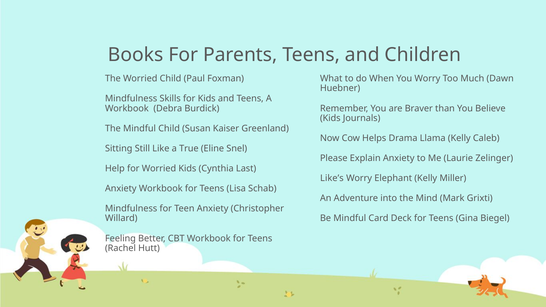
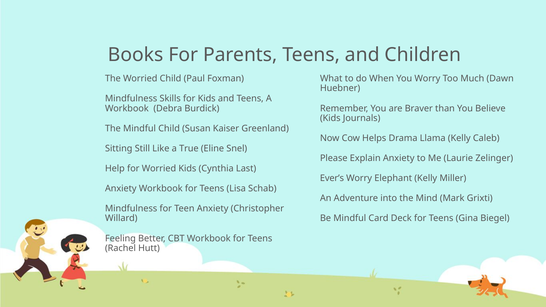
Like’s: Like’s -> Ever’s (332, 178)
